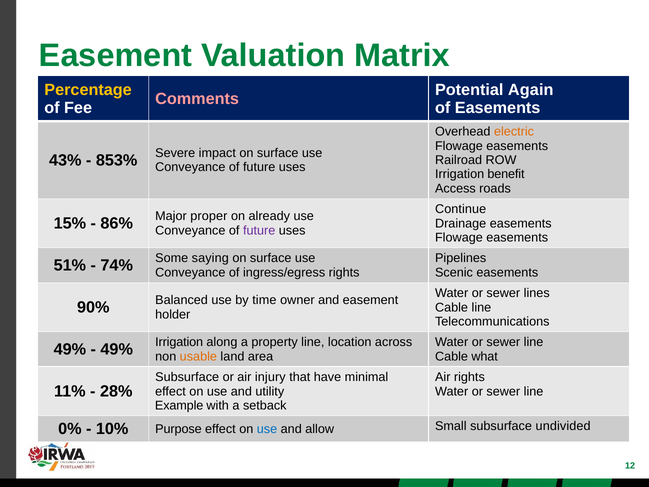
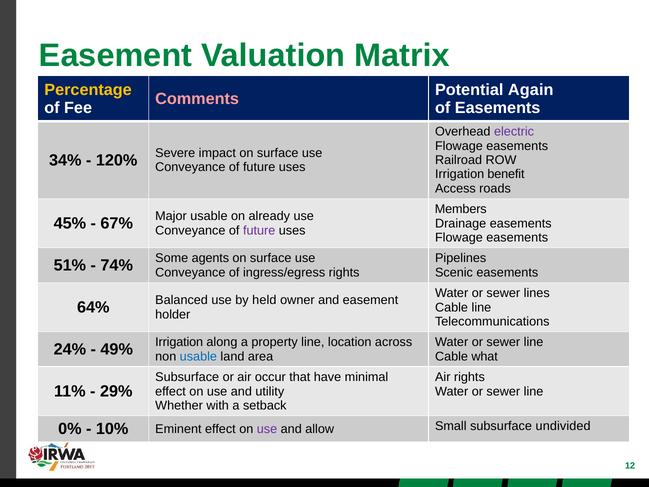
electric colour: orange -> purple (514, 132)
43%: 43% -> 34% (65, 160)
853%: 853% -> 120% (117, 160)
Continue: Continue -> Members (461, 209)
15%: 15% -> 45% (70, 223)
86%: 86% -> 67% (117, 223)
Major proper: proper -> usable (209, 216)
saying: saying -> agents (210, 258)
90%: 90% -> 64% (93, 307)
time: time -> held (264, 300)
49%: 49% -> 24% (70, 349)
usable colour: orange -> blue (198, 356)
injury: injury -> occur (270, 377)
28%: 28% -> 29% (116, 391)
Example: Example -> Whether (179, 405)
Purpose: Purpose -> Eminent (178, 429)
use colour: blue -> purple (267, 429)
